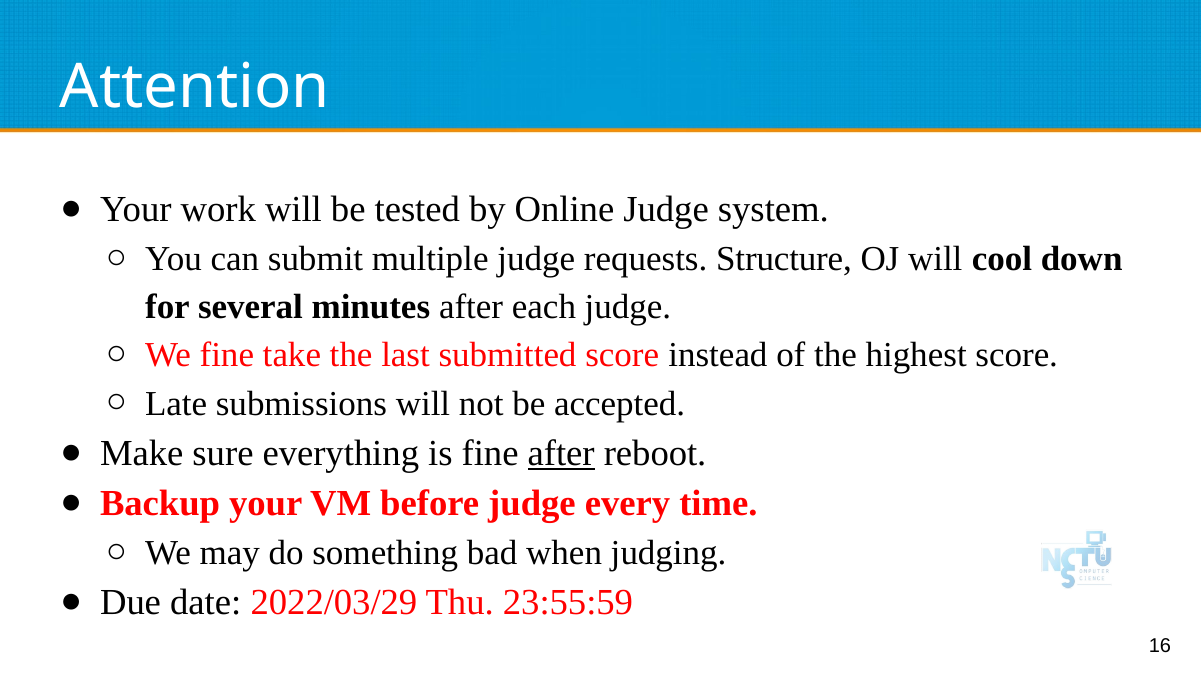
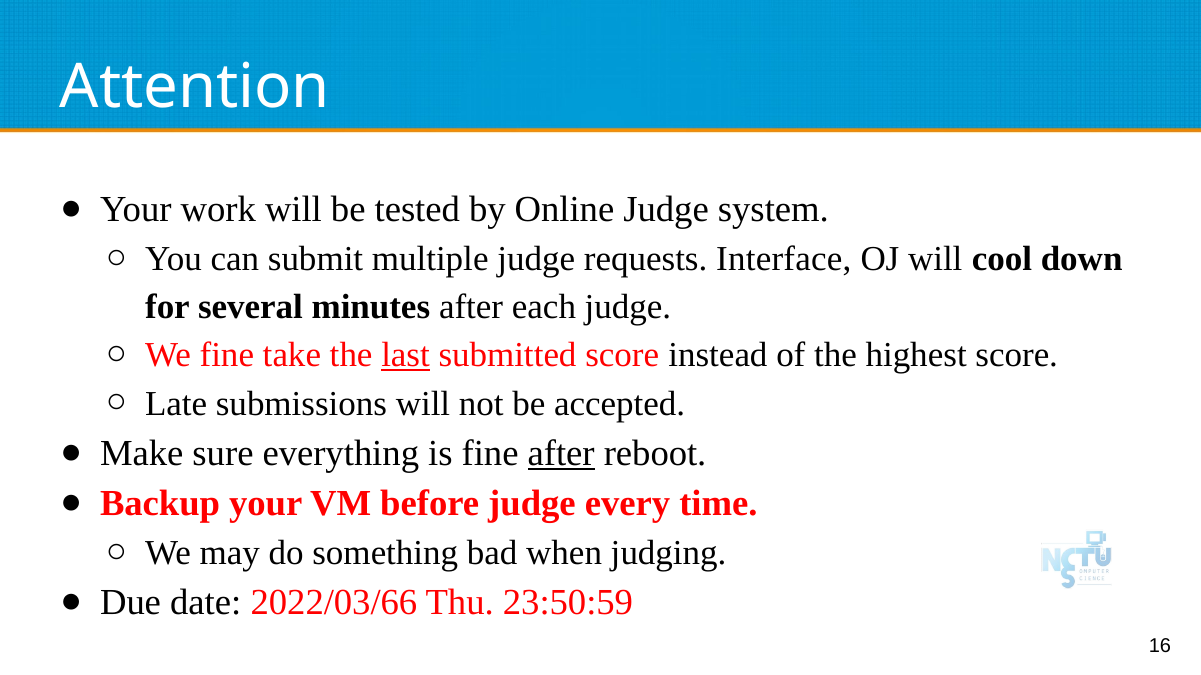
Structure: Structure -> Interface (784, 259)
last underline: none -> present (406, 356)
2022/03/29: 2022/03/29 -> 2022/03/66 (334, 603)
23:55:59: 23:55:59 -> 23:50:59 (568, 603)
